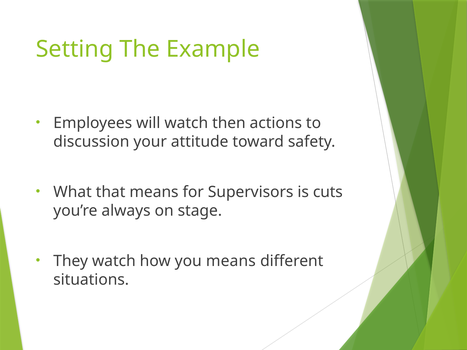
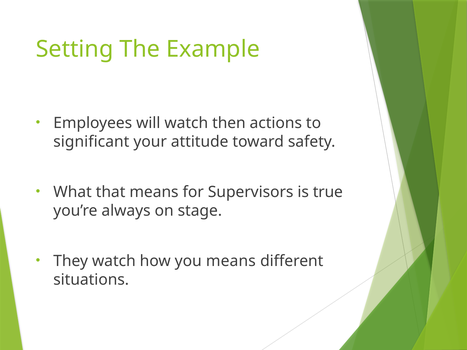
discussion: discussion -> significant (91, 142)
cuts: cuts -> true (328, 192)
